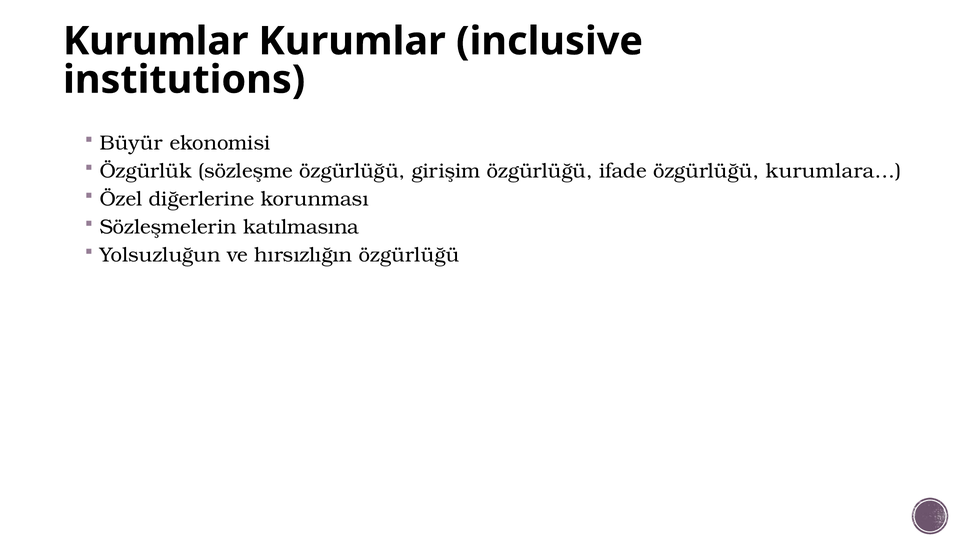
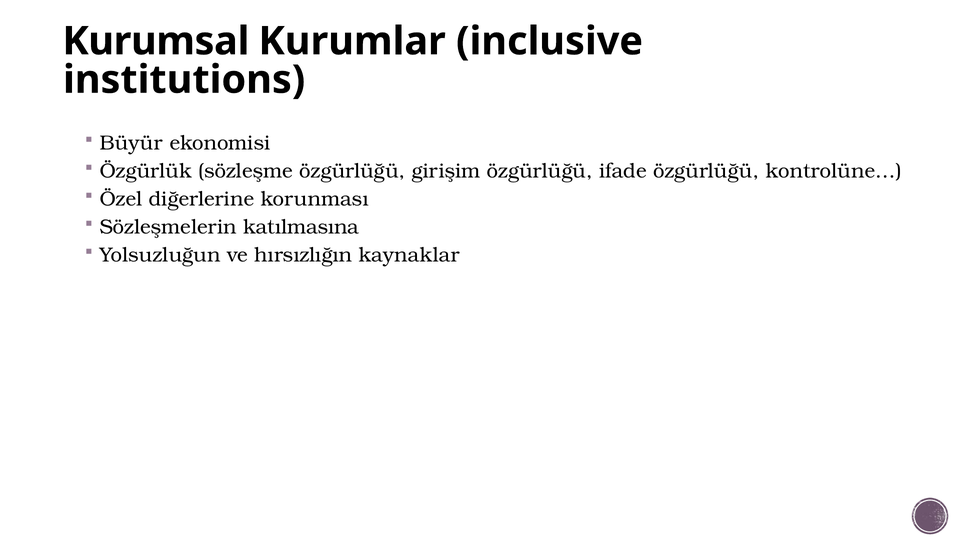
Kurumlar: Kurumlar -> Kurumsal (156, 41)
kurumlara…: kurumlara… -> kontrolüne… (834, 171)
hırsızlığın özgürlüğü: özgürlüğü -> kaynaklar (409, 255)
